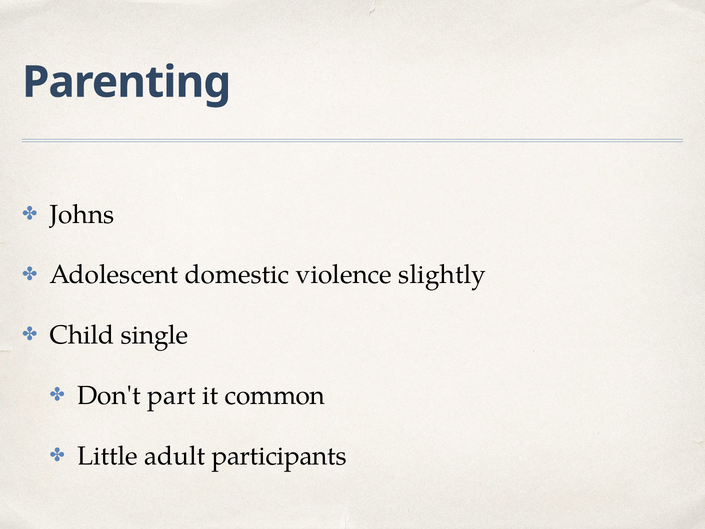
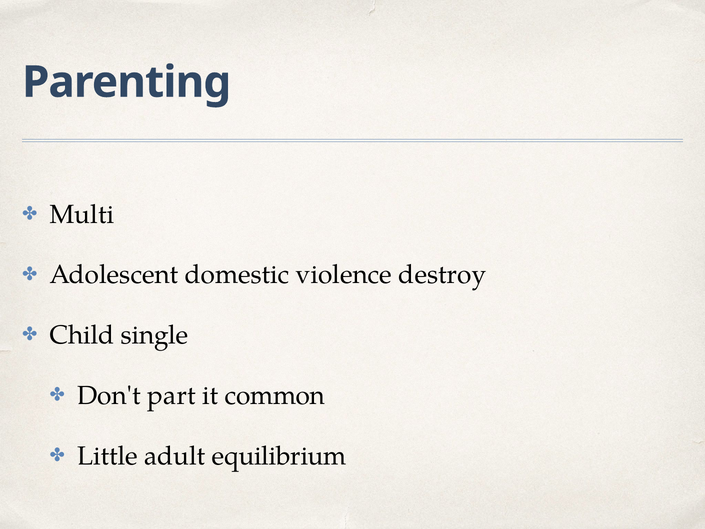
Johns: Johns -> Multi (82, 214)
slightly: slightly -> destroy (442, 275)
participants: participants -> equilibrium (279, 456)
